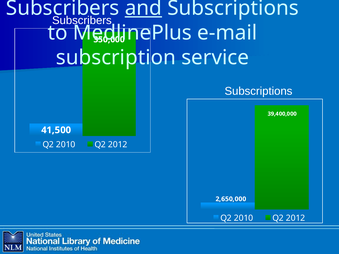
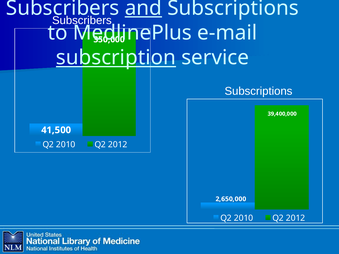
subscription underline: none -> present (116, 58)
